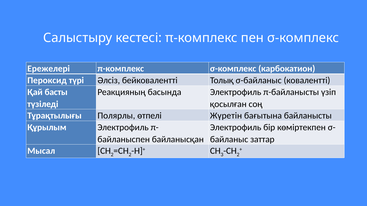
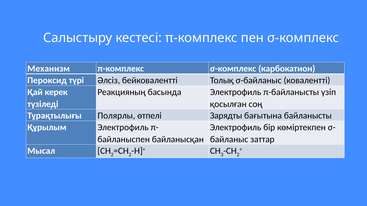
Ережелері: Ережелері -> Механизм (49, 69)
басты: басты -> керек (56, 92)
Жүретін: Жүретін -> Зарядты (226, 116)
